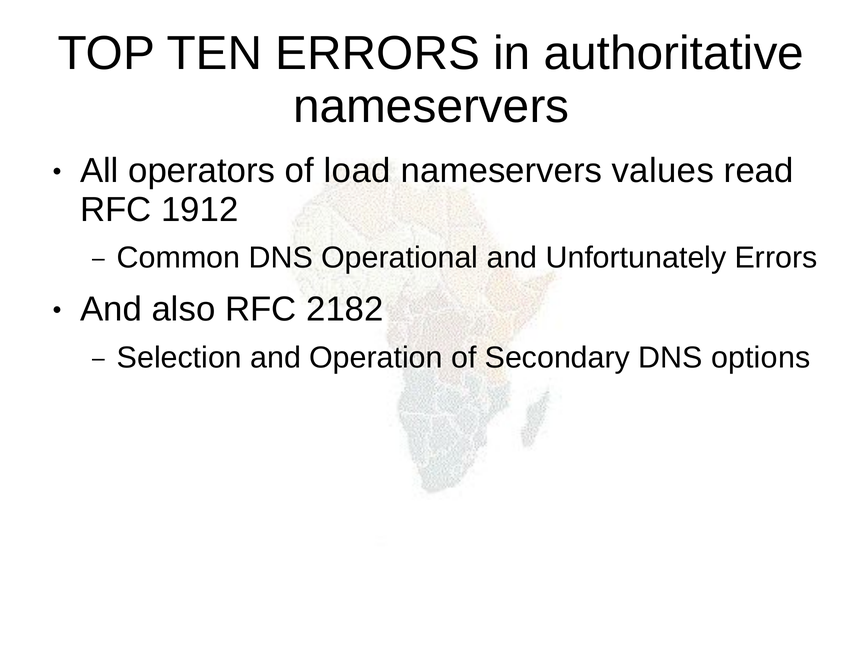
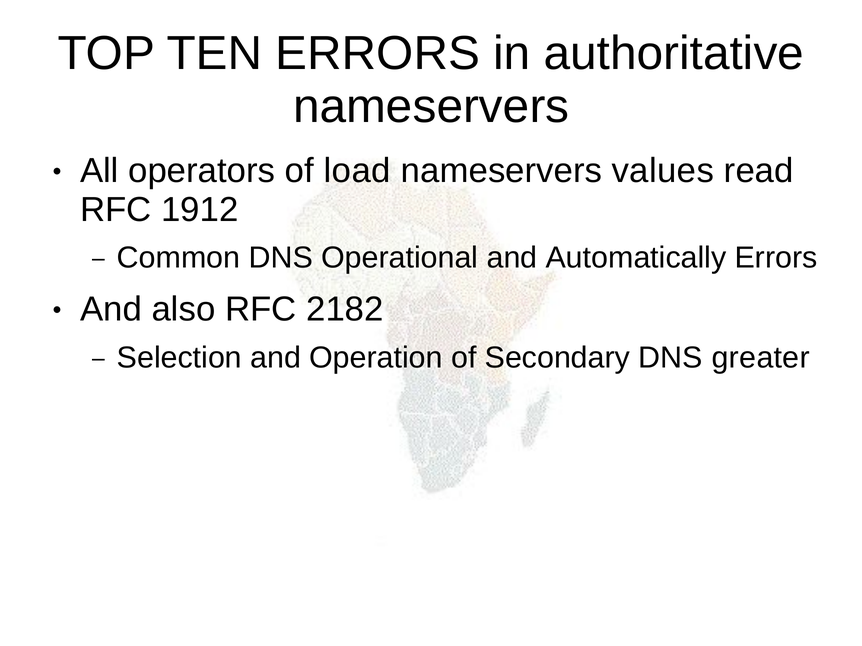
Unfortunately: Unfortunately -> Automatically (636, 258)
options: options -> greater (761, 358)
